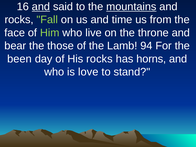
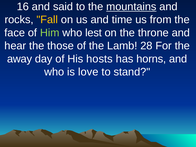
and underline: present -> none (41, 7)
Fall colour: light green -> yellow (47, 20)
live: live -> lest (94, 33)
bear: bear -> hear (15, 46)
94: 94 -> 28 (146, 46)
been: been -> away (20, 59)
His rocks: rocks -> hosts (99, 59)
